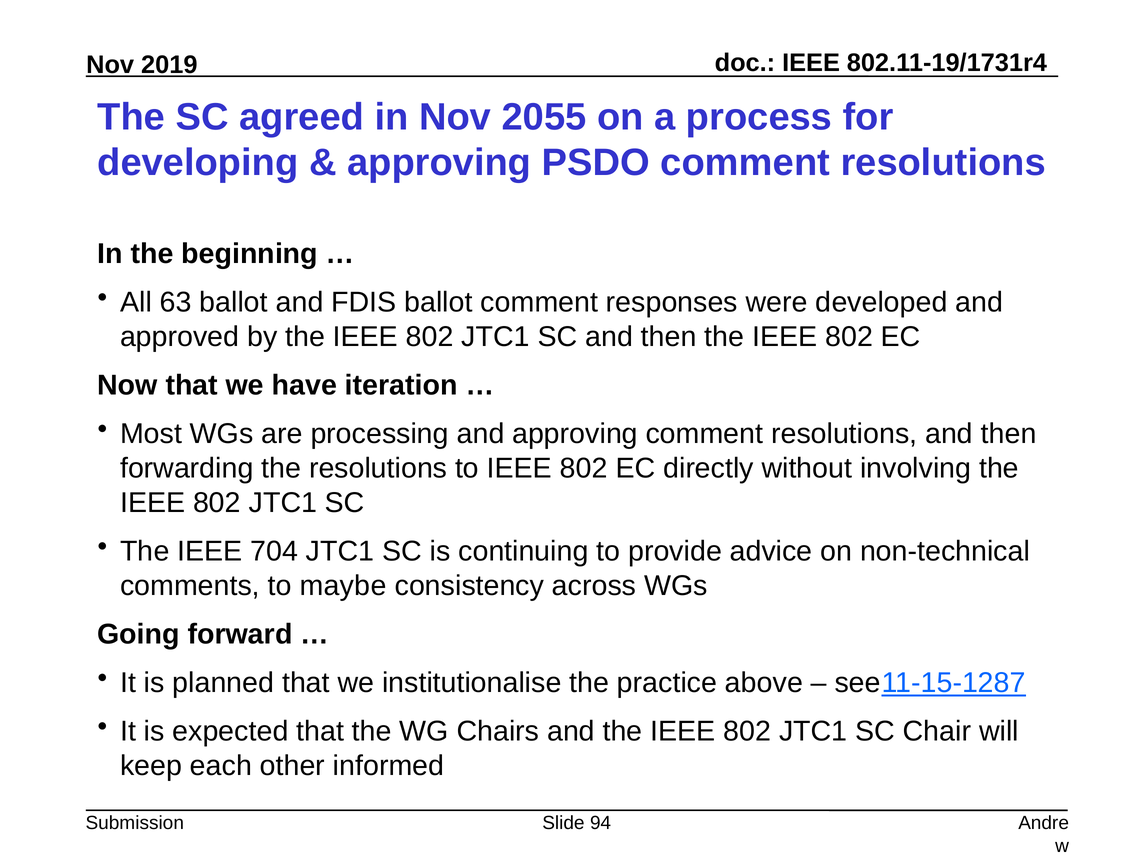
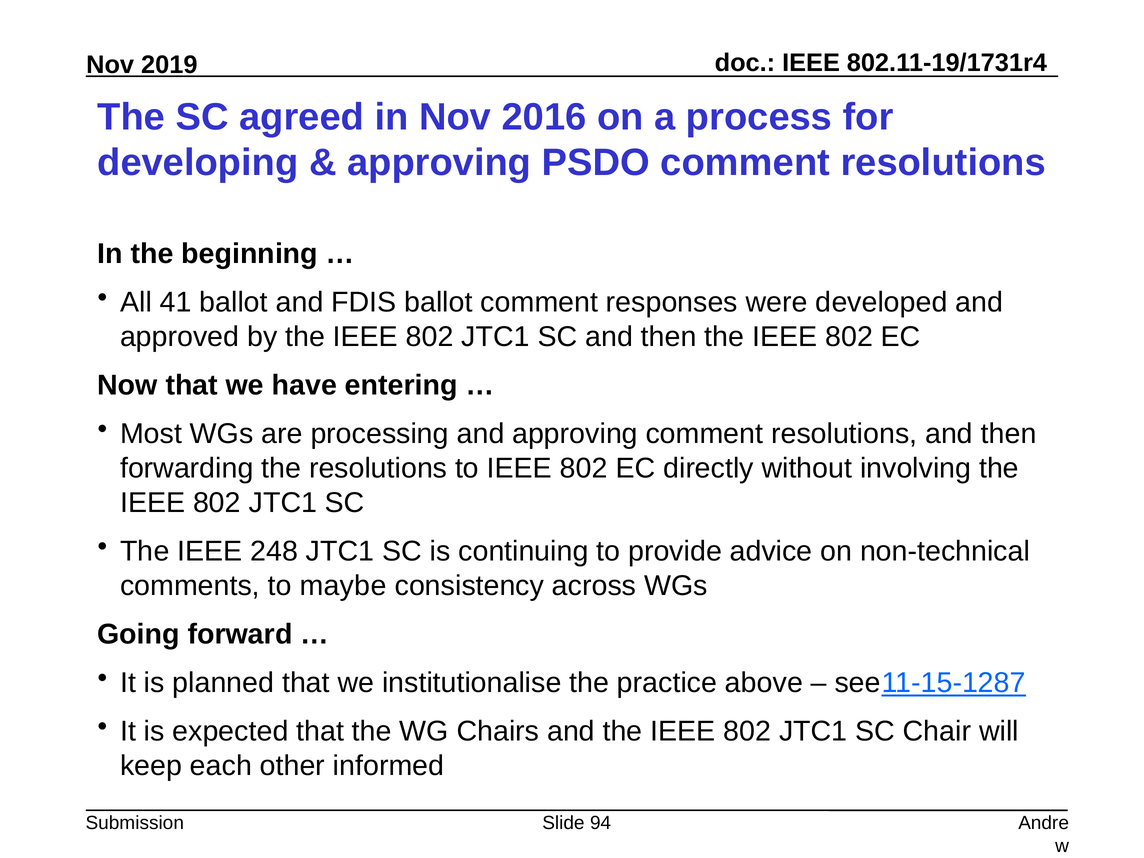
2055: 2055 -> 2016 (544, 117)
63: 63 -> 41 (176, 302)
iteration: iteration -> entering (401, 385)
704: 704 -> 248 (274, 551)
